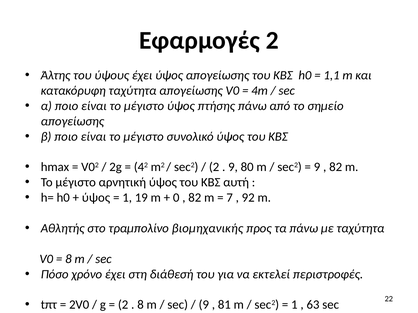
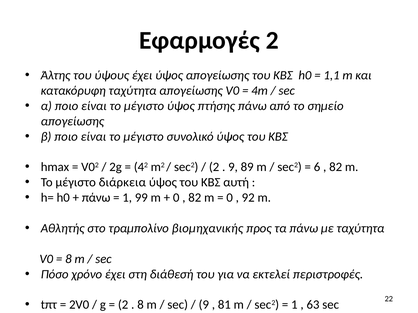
80: 80 -> 89 (247, 167)
9: 9 -> 6 (317, 167)
αρνητική: αρνητική -> διάρκεια (122, 183)
ύψος: ύψος -> πάνω (96, 198)
19: 19 -> 99 (141, 198)
7: 7 -> 0 (230, 198)
